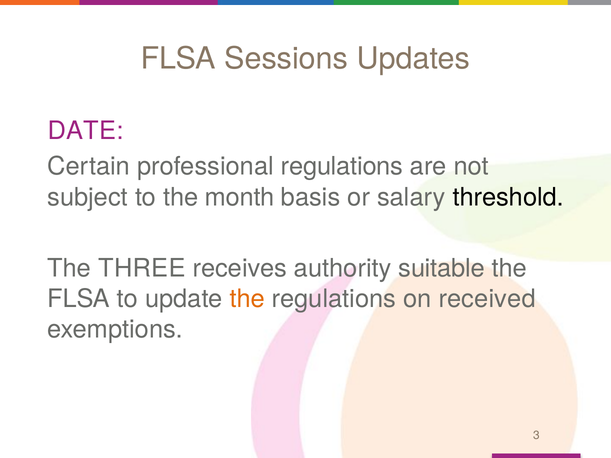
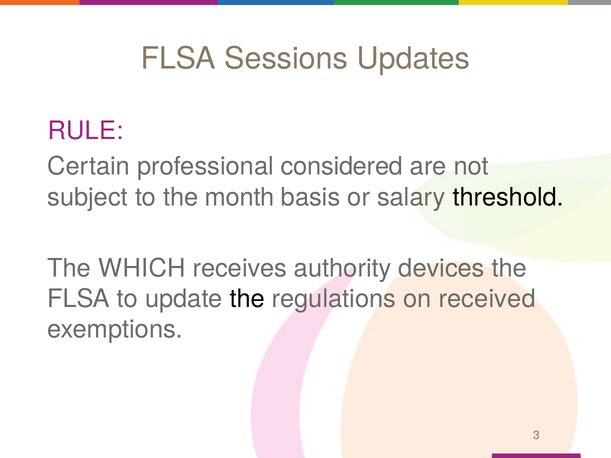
DATE: DATE -> RULE (86, 131)
professional regulations: regulations -> considered (342, 167)
THREE: THREE -> WHICH (142, 269)
suitable: suitable -> devices (442, 269)
the colour: orange -> black (247, 299)
